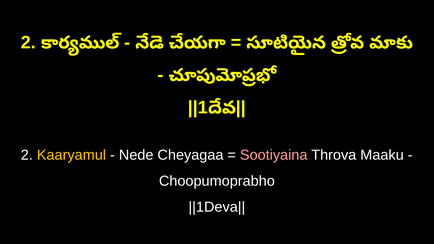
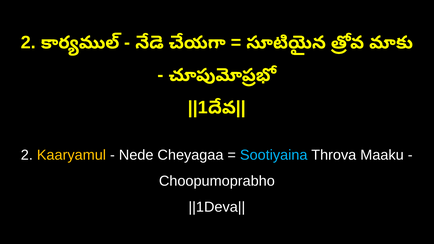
Sootiyaina colour: pink -> light blue (274, 155)
